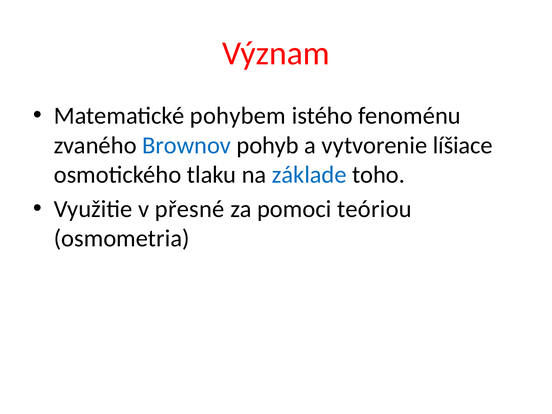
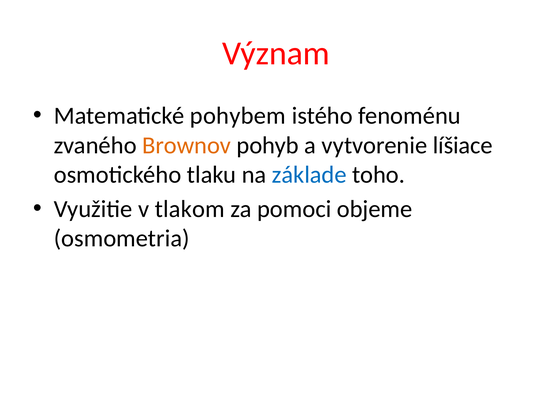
Brownov colour: blue -> orange (187, 145)
přesné: přesné -> tlakom (190, 209)
teóriou: teóriou -> objeme (375, 209)
